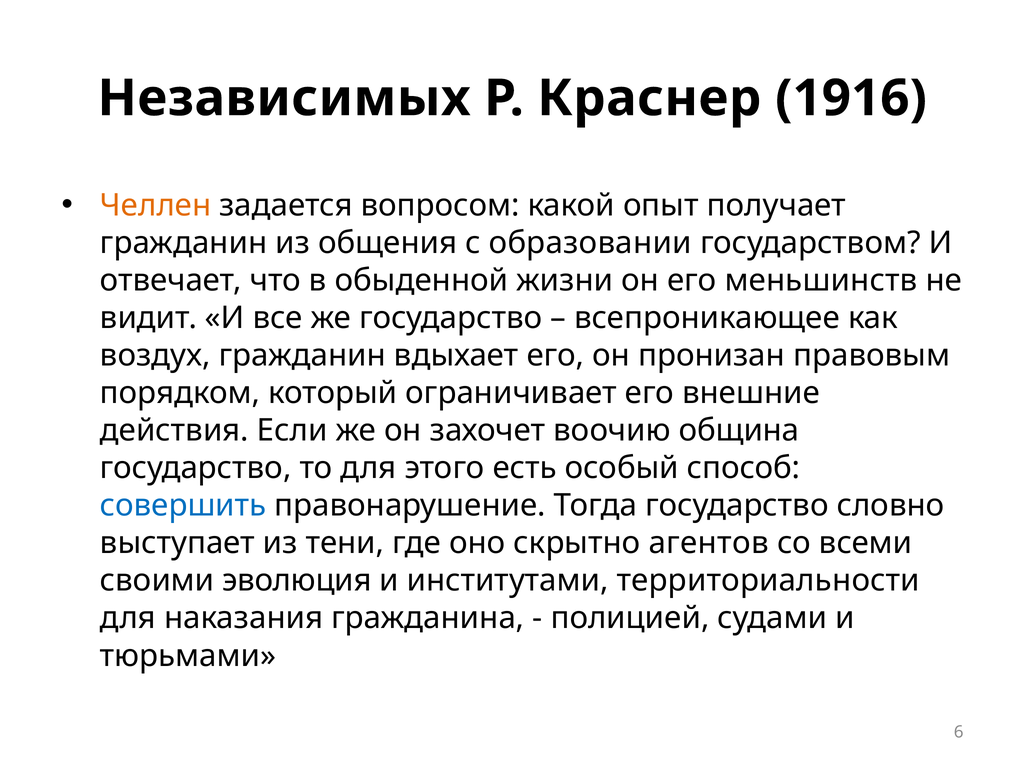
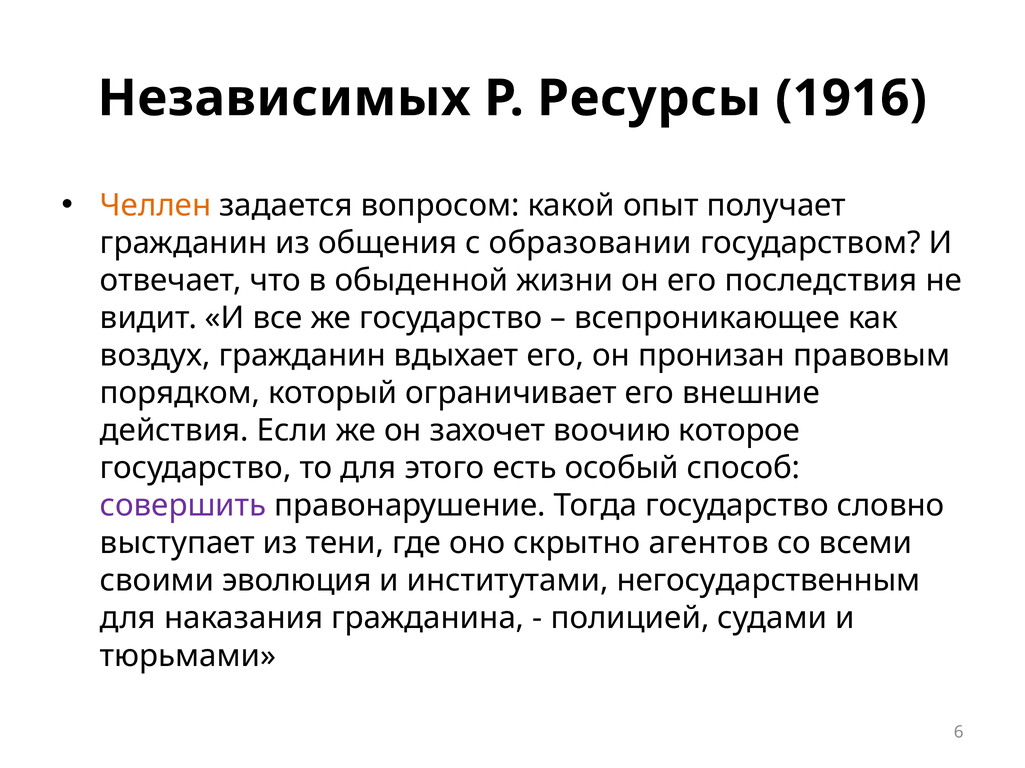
Краснер: Краснер -> Ресурсы (649, 98)
меньшинств: меньшинств -> последствия (821, 281)
община: община -> которое (739, 431)
совершить colour: blue -> purple (183, 506)
территориальности: территориальности -> негосударственным (769, 581)
